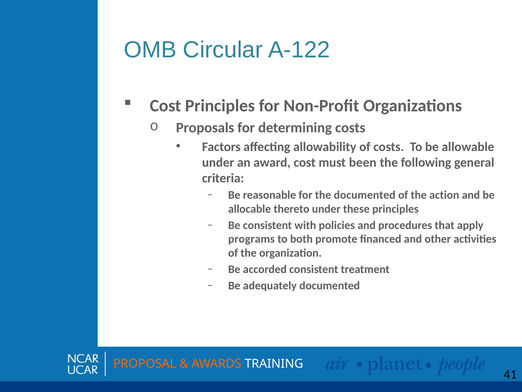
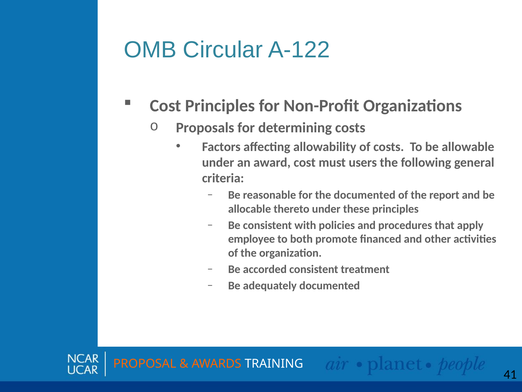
been: been -> users (363, 162)
action: action -> report (444, 195)
programs: programs -> employee (252, 239)
